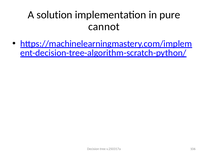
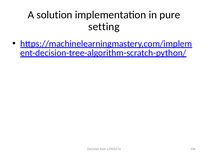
cannot: cannot -> setting (104, 27)
